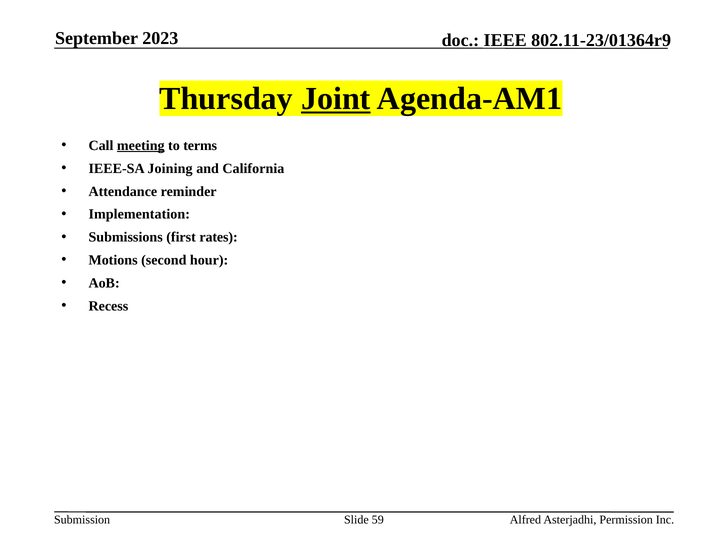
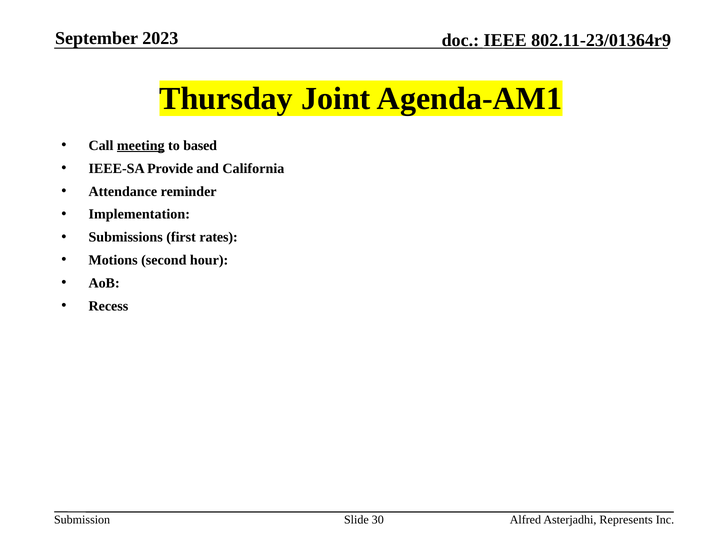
Joint underline: present -> none (336, 98)
terms: terms -> based (200, 145)
Joining: Joining -> Provide (170, 168)
59: 59 -> 30 (378, 519)
Permission: Permission -> Represents (626, 519)
